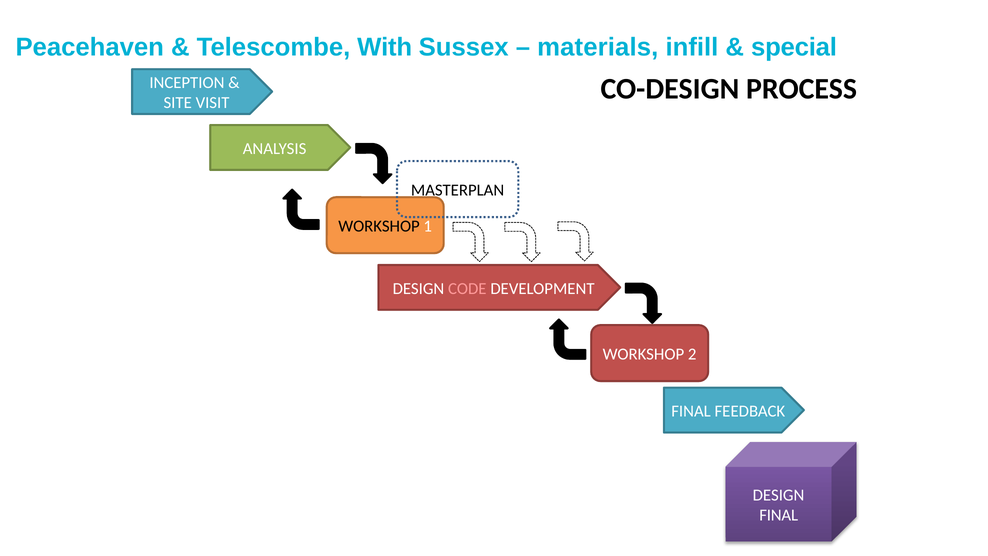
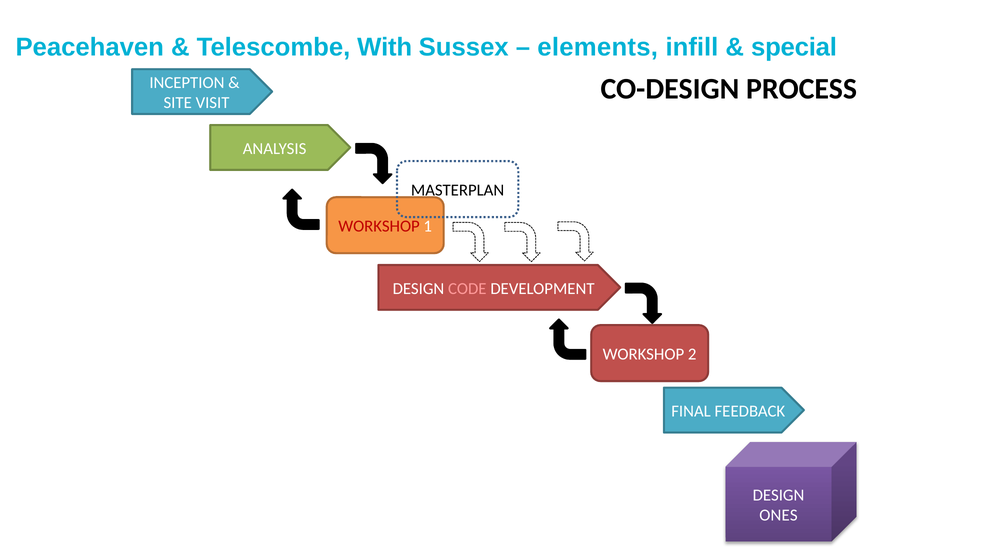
materials: materials -> elements (598, 47)
WORKSHOP colour: black -> red (379, 226)
FINAL: FINAL -> ONES (778, 515)
